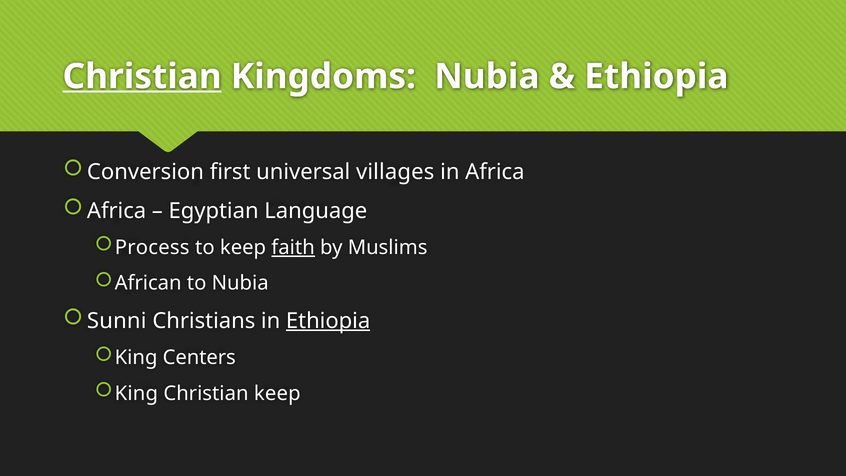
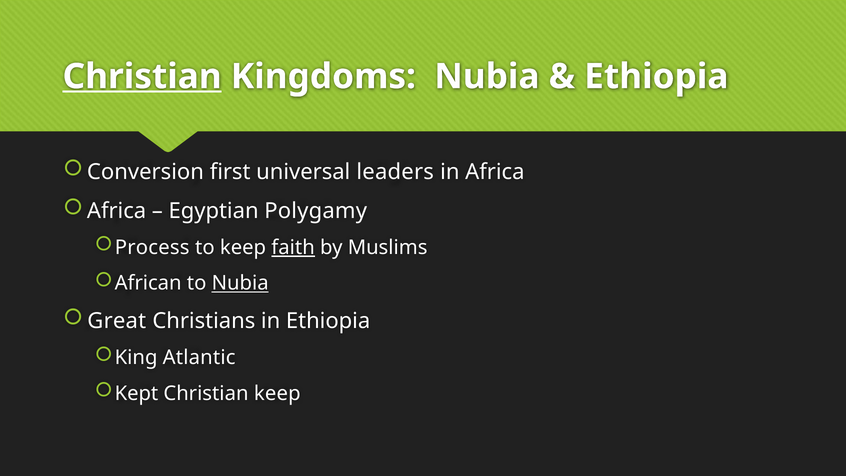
villages: villages -> leaders (395, 172)
Language: Language -> Polygamy (316, 211)
Nubia underline: none -> present (240, 283)
Sunni: Sunni -> Great (117, 321)
Ethiopia underline: present -> none (328, 321)
Centers: Centers -> Atlantic (199, 358)
King: King -> Kept (136, 393)
